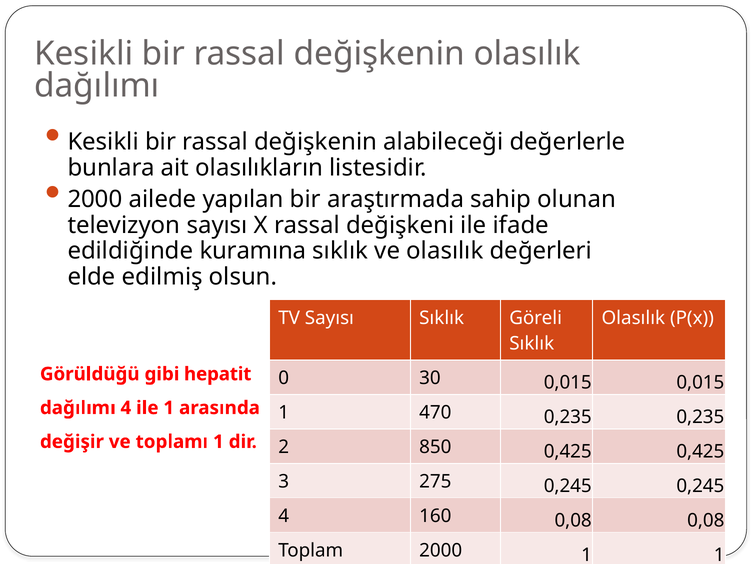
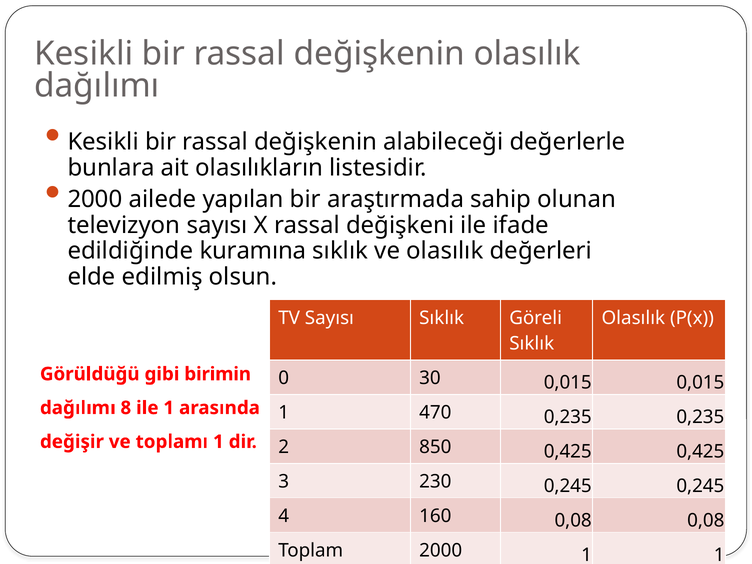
hepatit: hepatit -> birimin (218, 374)
dağılımı 4: 4 -> 8 (126, 408)
275: 275 -> 230 (435, 482)
